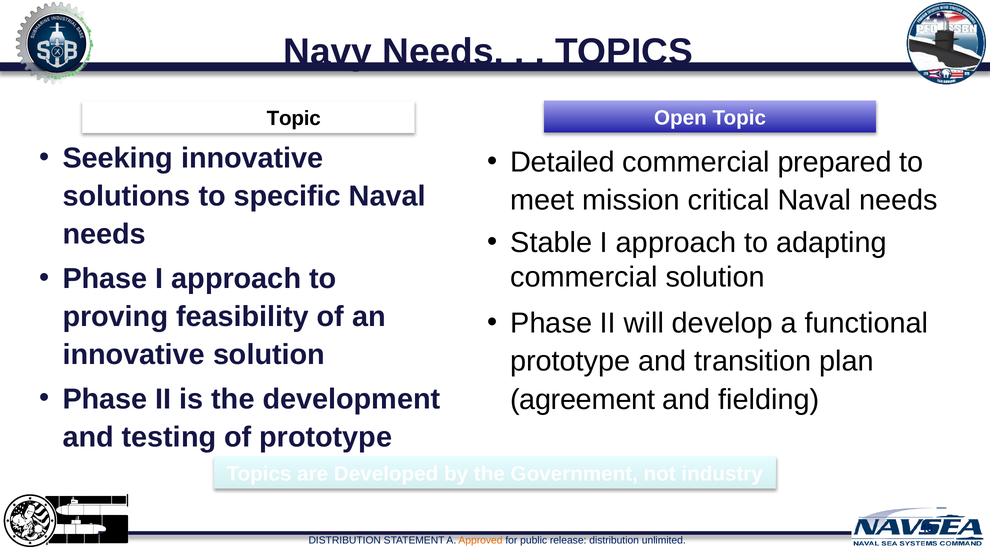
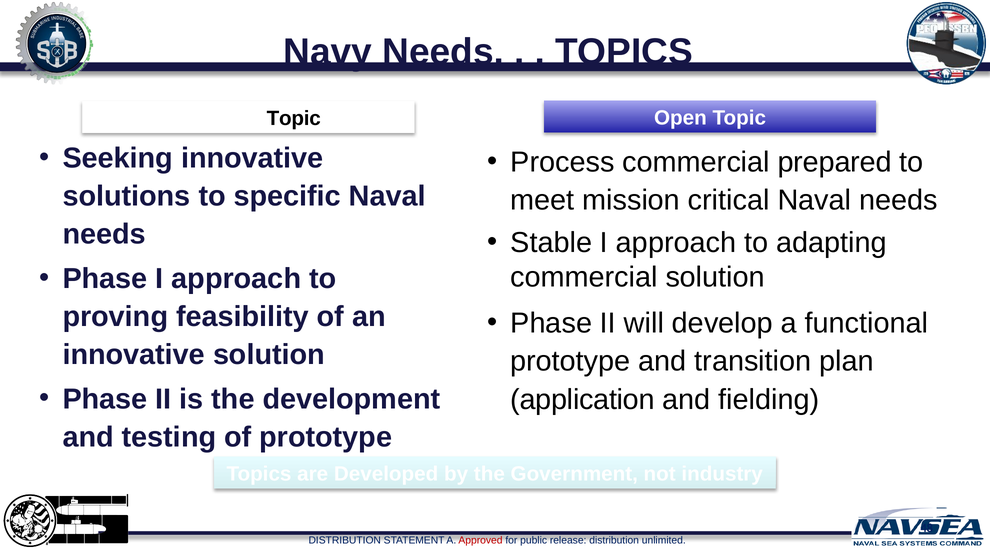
Detailed: Detailed -> Process (562, 162)
agreement: agreement -> application (583, 399)
Approved colour: orange -> red (481, 540)
